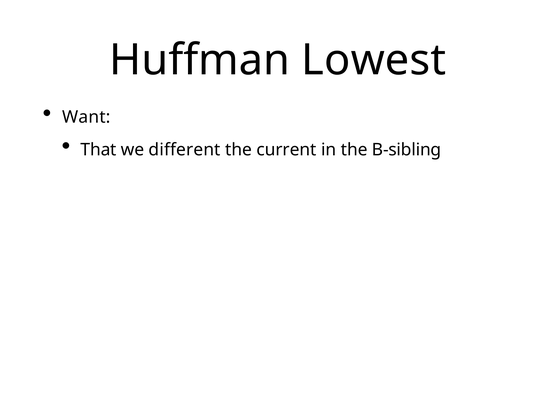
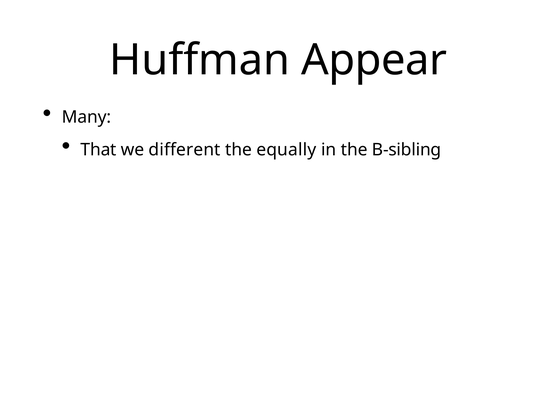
Lowest: Lowest -> Appear (374, 60)
Want: Want -> Many (86, 117)
current: current -> equally (286, 150)
